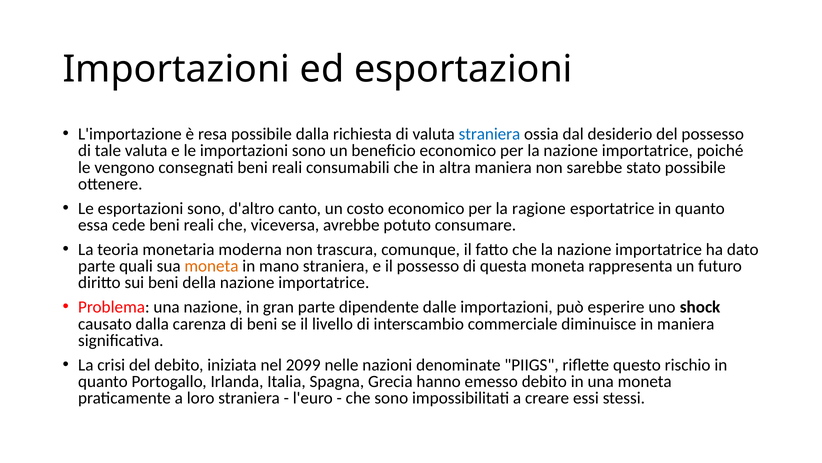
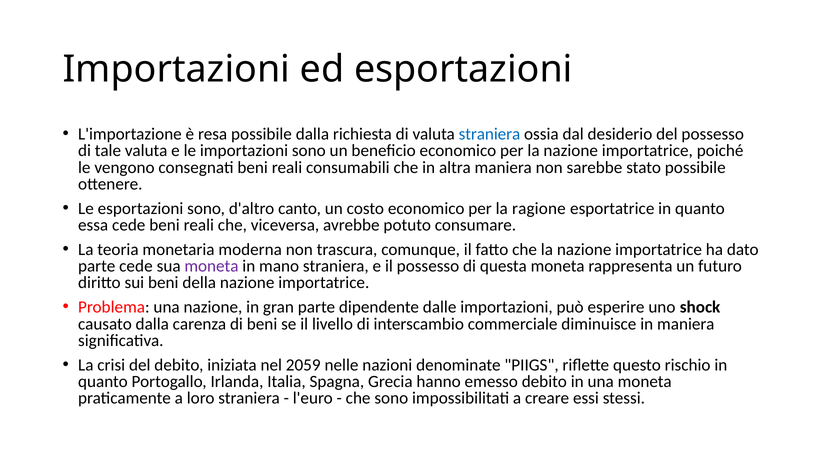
parte quali: quali -> cede (136, 266)
moneta colour: orange -> purple (211, 266)
2099: 2099 -> 2059 (303, 364)
